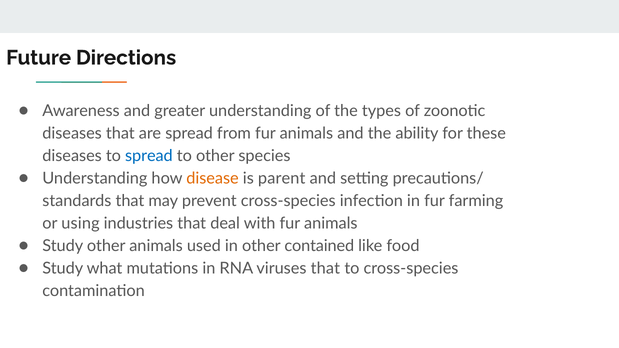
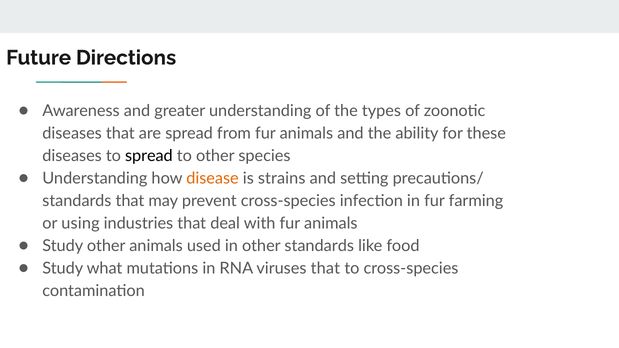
spread colour: blue -> black (149, 156)
parent: parent -> strains (282, 178)
other contained: contained -> standards (319, 246)
